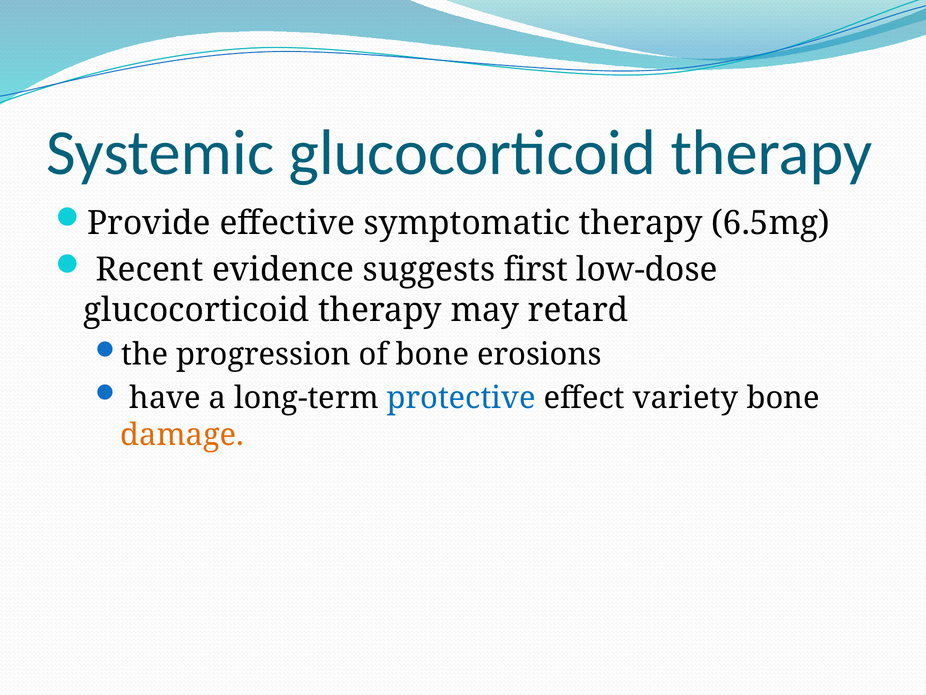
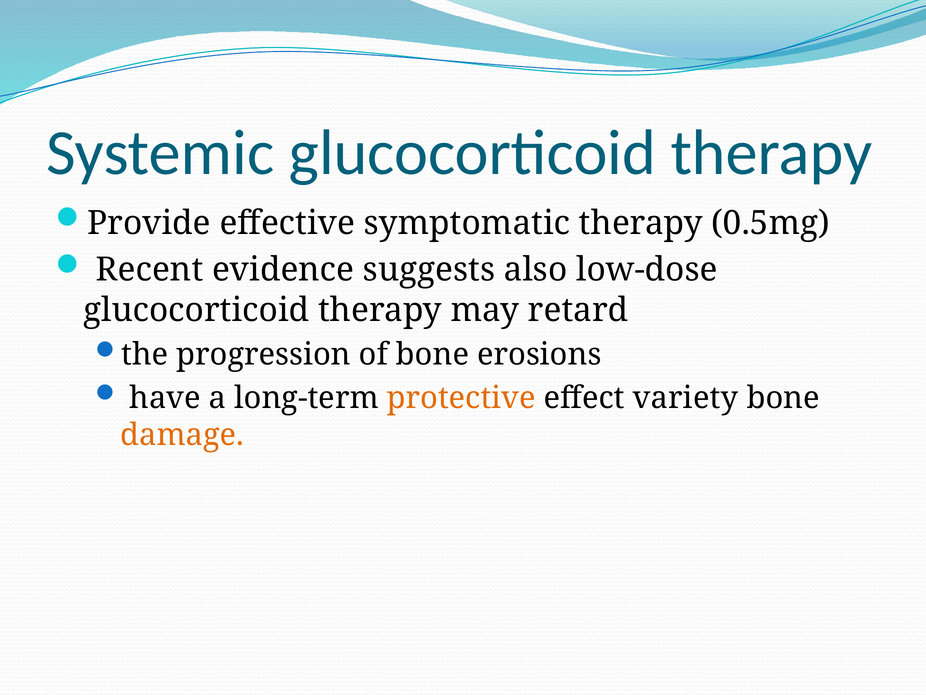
6.5mg: 6.5mg -> 0.5mg (771, 223)
first: first -> also (536, 270)
protective colour: blue -> orange (461, 398)
